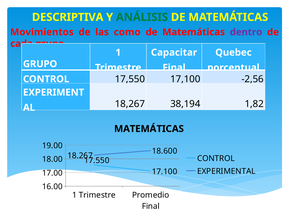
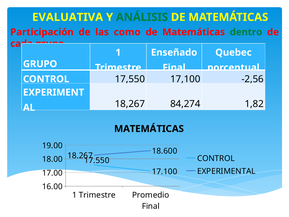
DESCRIPTIVA: DESCRIPTIVA -> EVALUATIVA (68, 17)
Movimientos: Movimientos -> Participación (42, 32)
dentro colour: purple -> green (246, 32)
Capacitar: Capacitar -> Enseñado (174, 52)
38,194: 38,194 -> 84,274 (185, 104)
